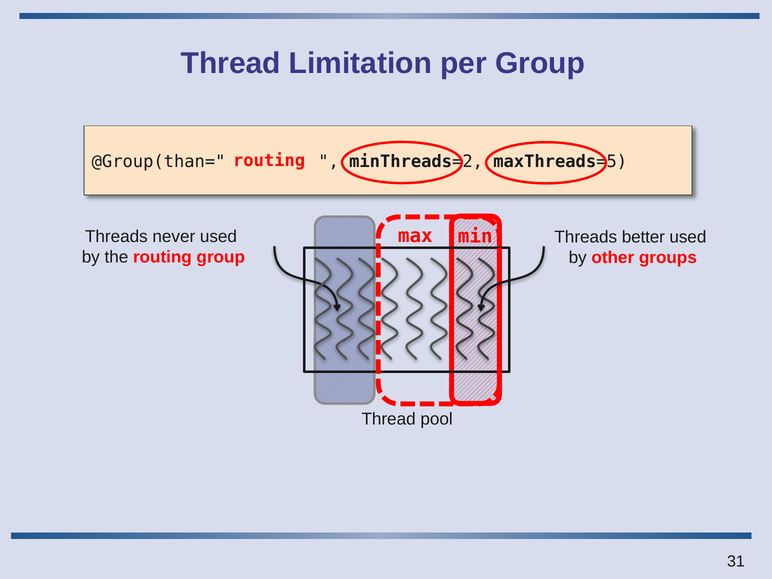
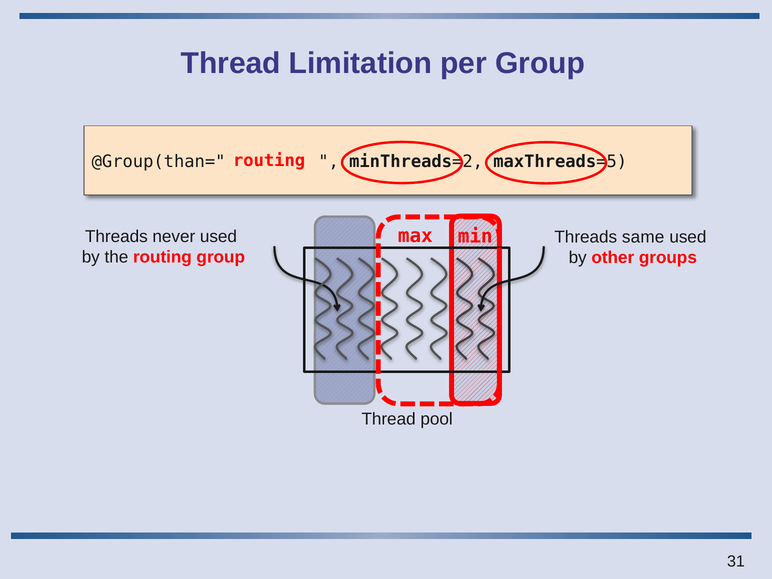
better: better -> same (643, 237)
